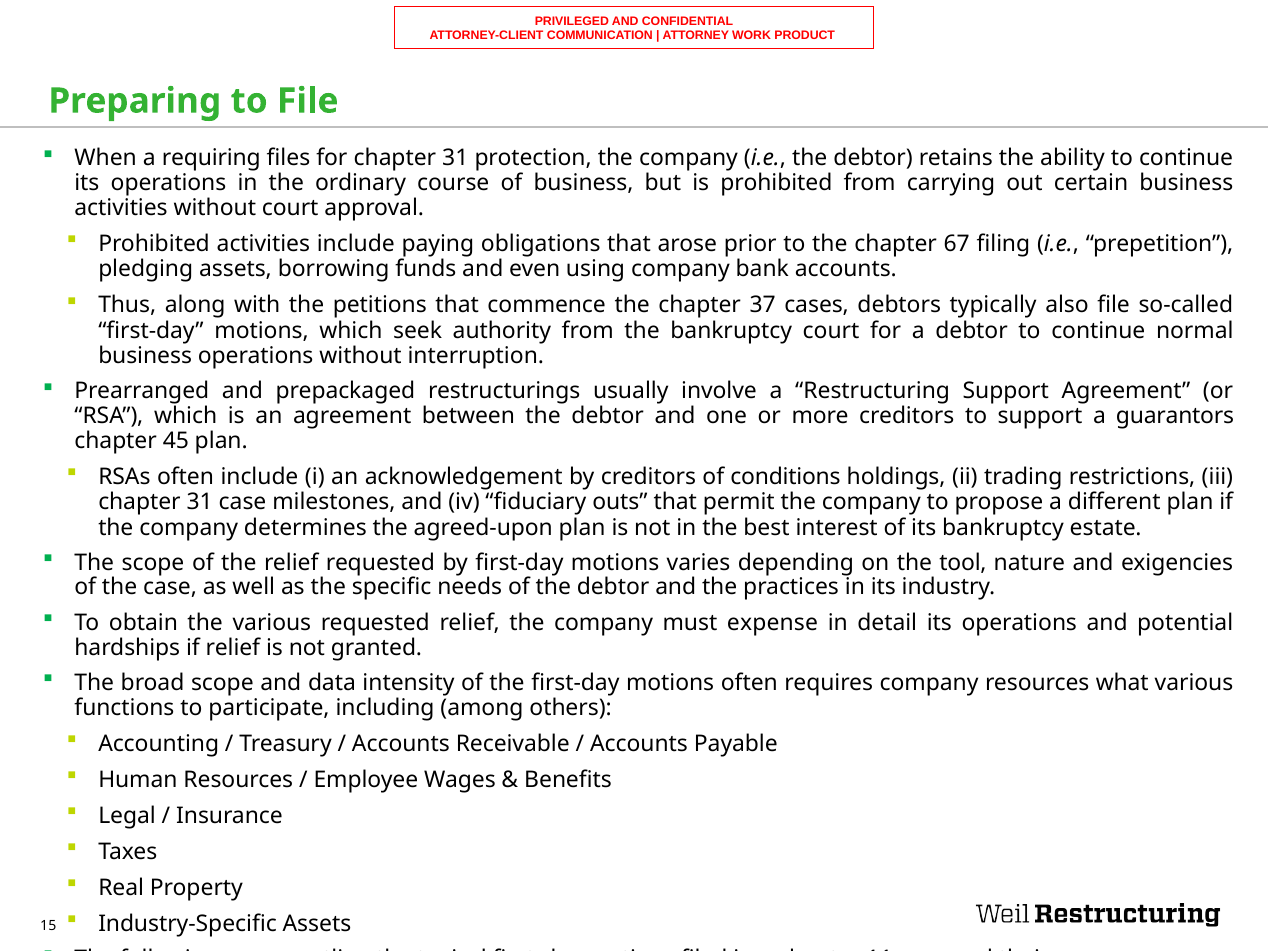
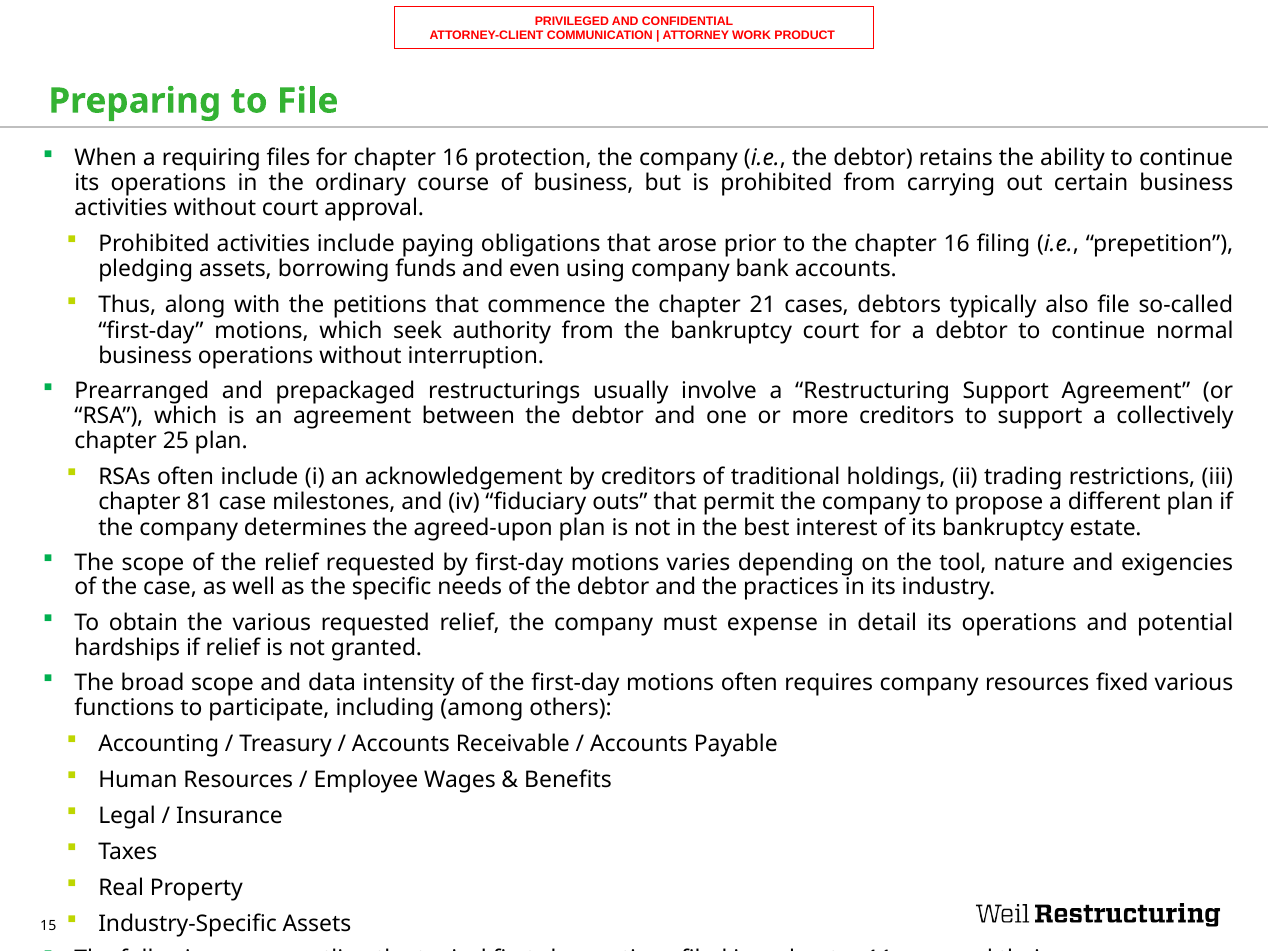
for chapter 31: 31 -> 16 (455, 158)
the chapter 67: 67 -> 16 (957, 244)
37: 37 -> 21 (763, 305)
guarantors: guarantors -> collectively (1175, 416)
45: 45 -> 25 (176, 441)
conditions: conditions -> traditional (786, 477)
31: 31 -> 81 (200, 502)
what: what -> fixed (1122, 683)
